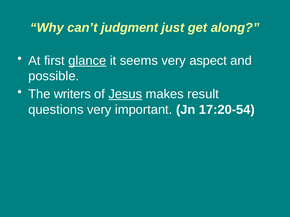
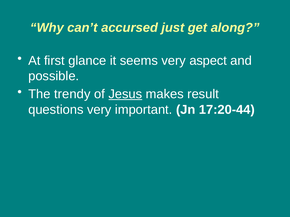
judgment: judgment -> accursed (130, 28)
glance underline: present -> none (87, 61)
writers: writers -> trendy (72, 94)
17:20-54: 17:20-54 -> 17:20-44 (227, 110)
